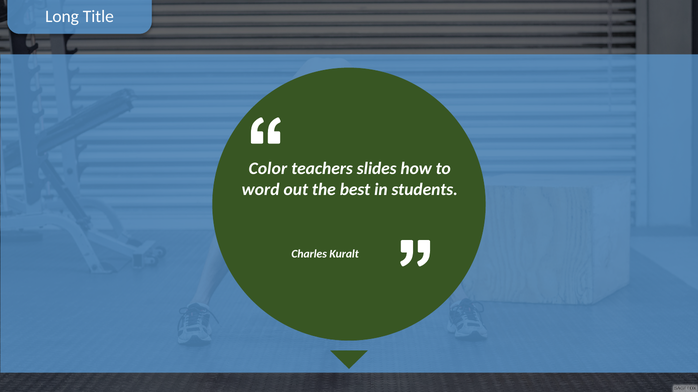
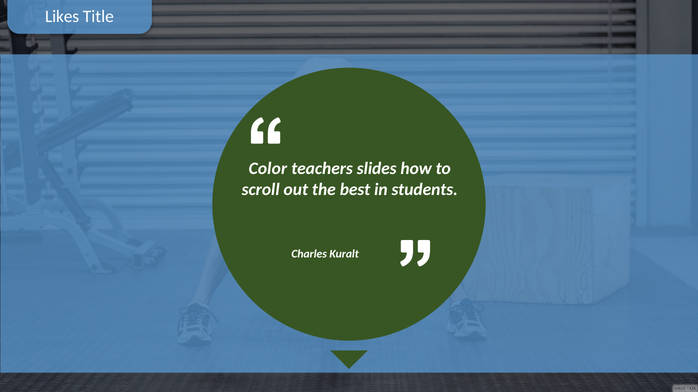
Long: Long -> Likes (62, 16)
word: word -> scroll (261, 190)
